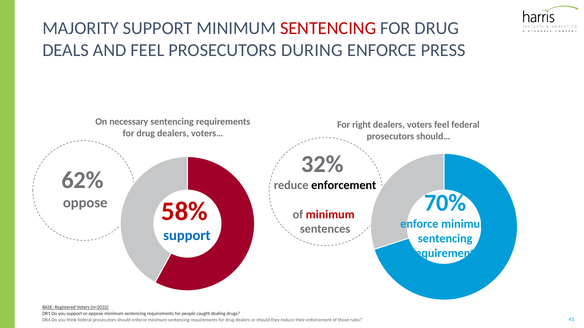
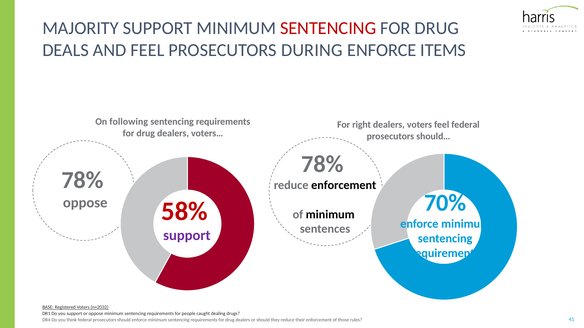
PRESS: PRESS -> ITEMS (443, 50)
necessary: necessary -> following (129, 122)
32%: 32% -> 78% (322, 164)
62%: 62% -> 78% (83, 180)
minimum colour: red -> black (330, 215)
support colour: blue -> purple (187, 236)
